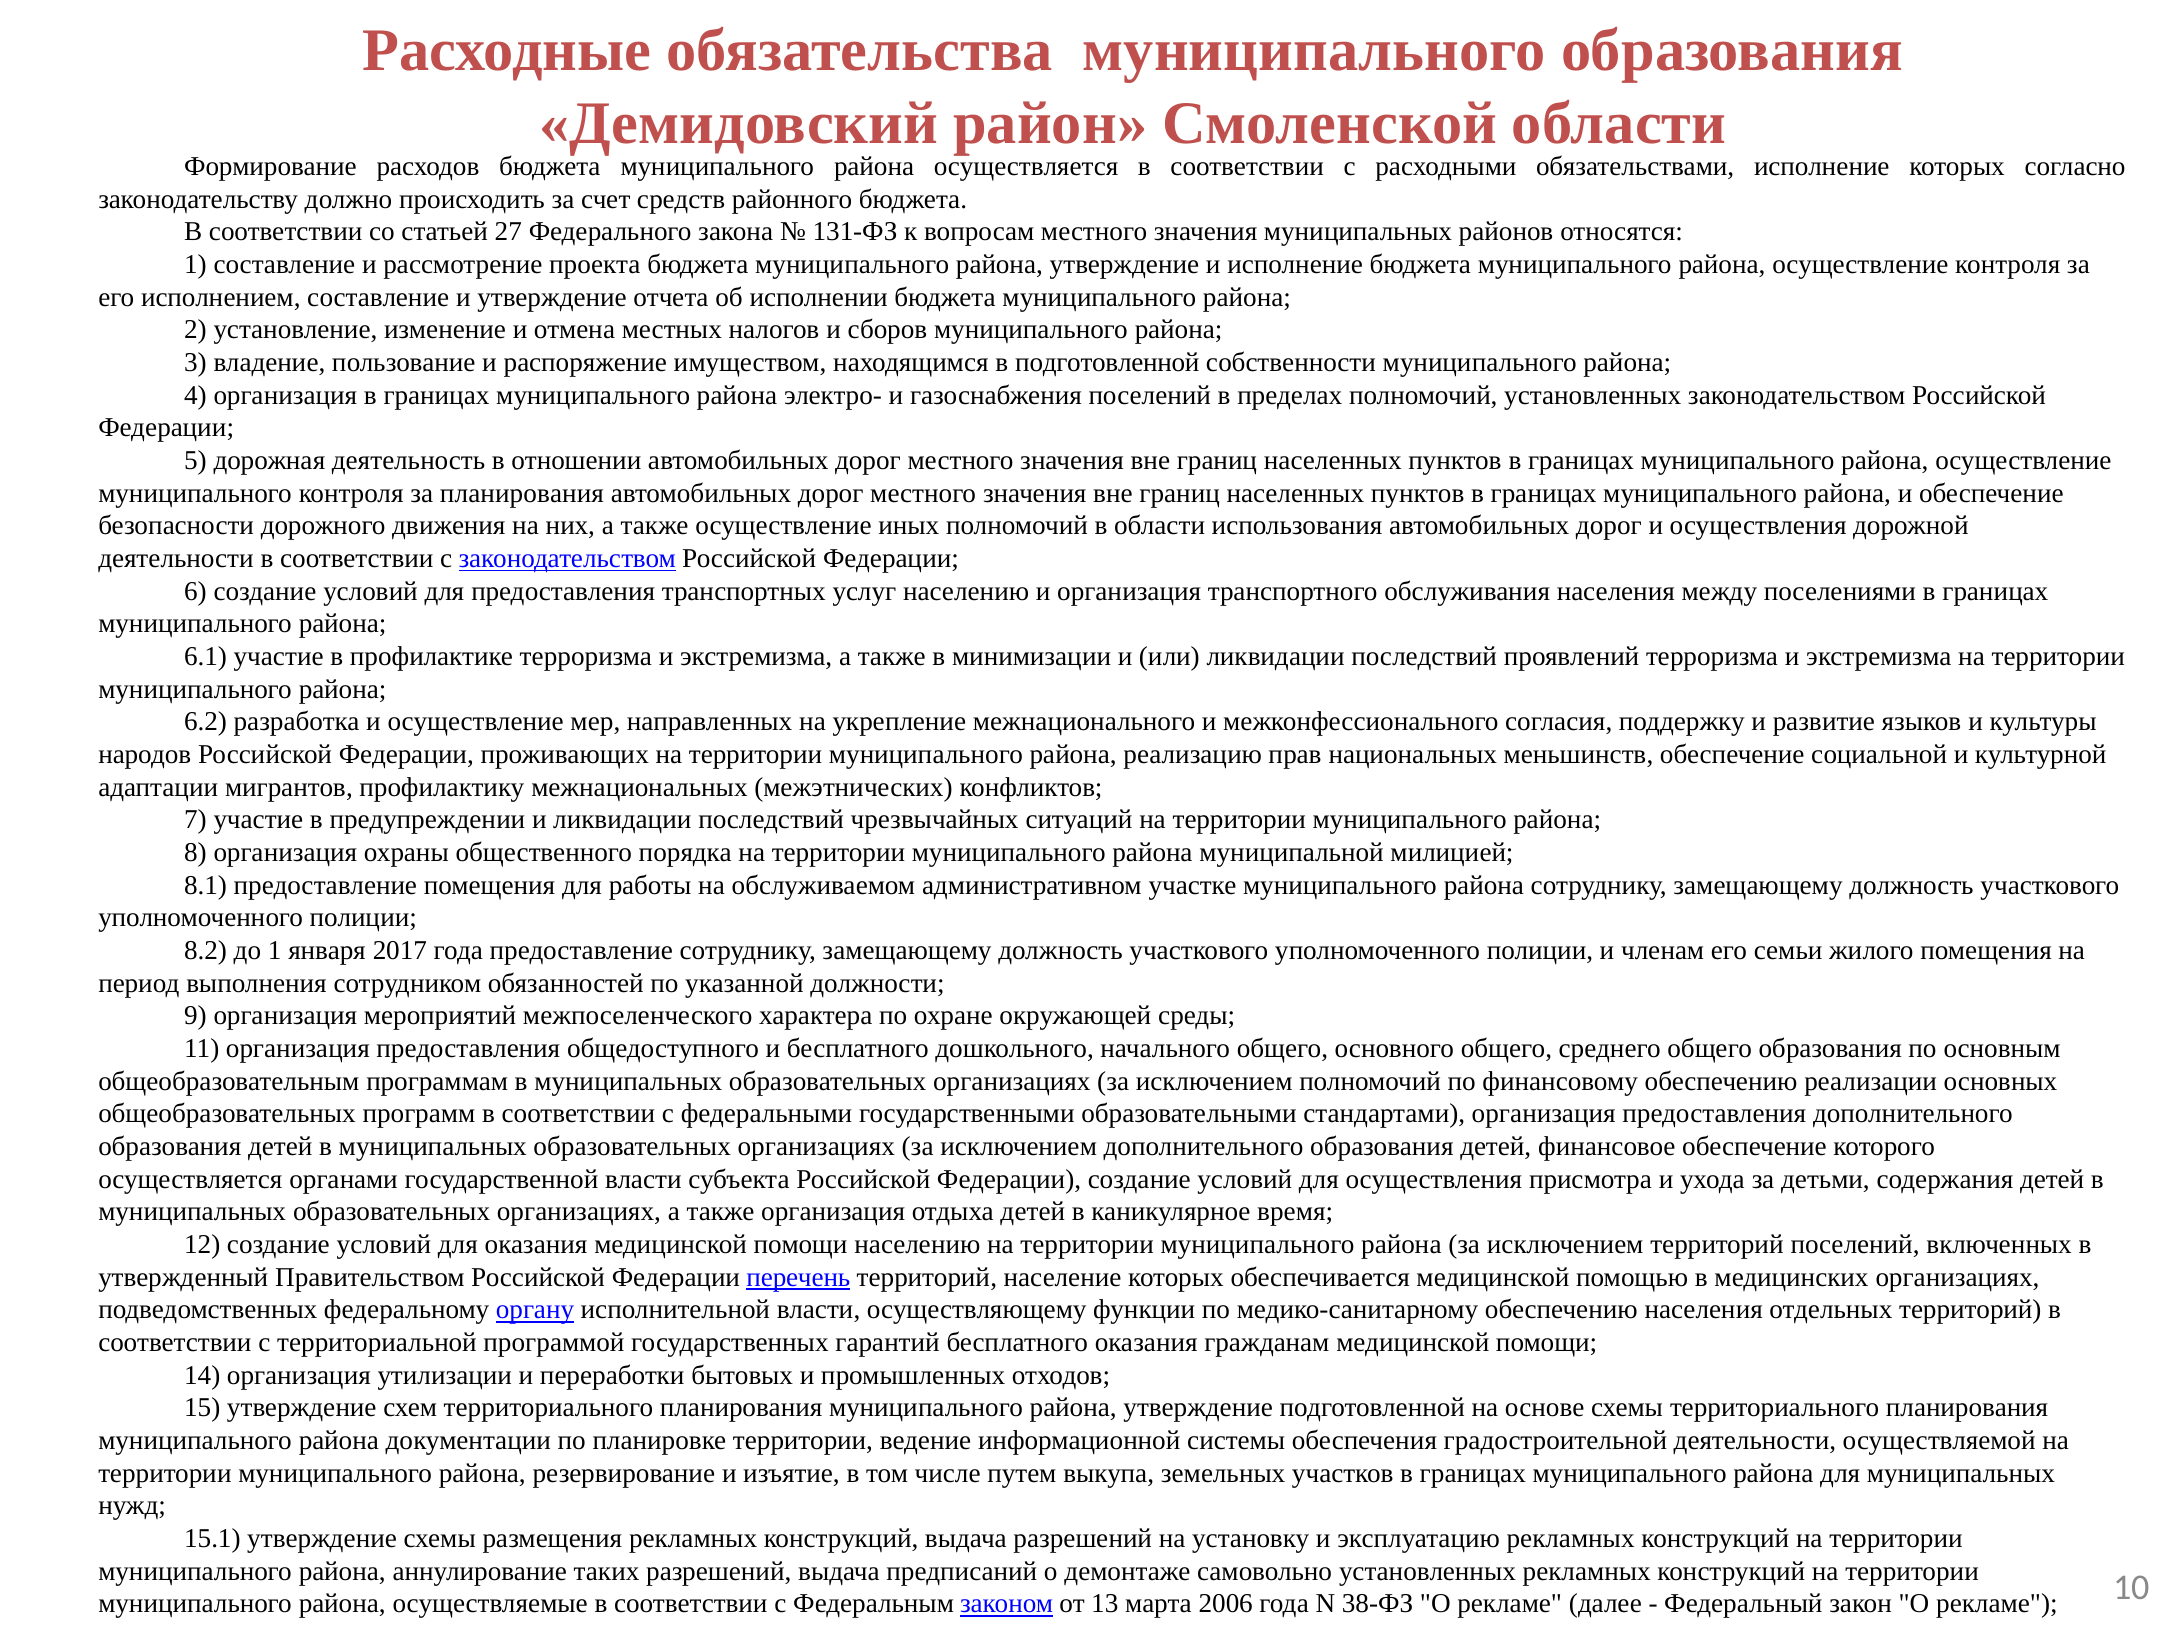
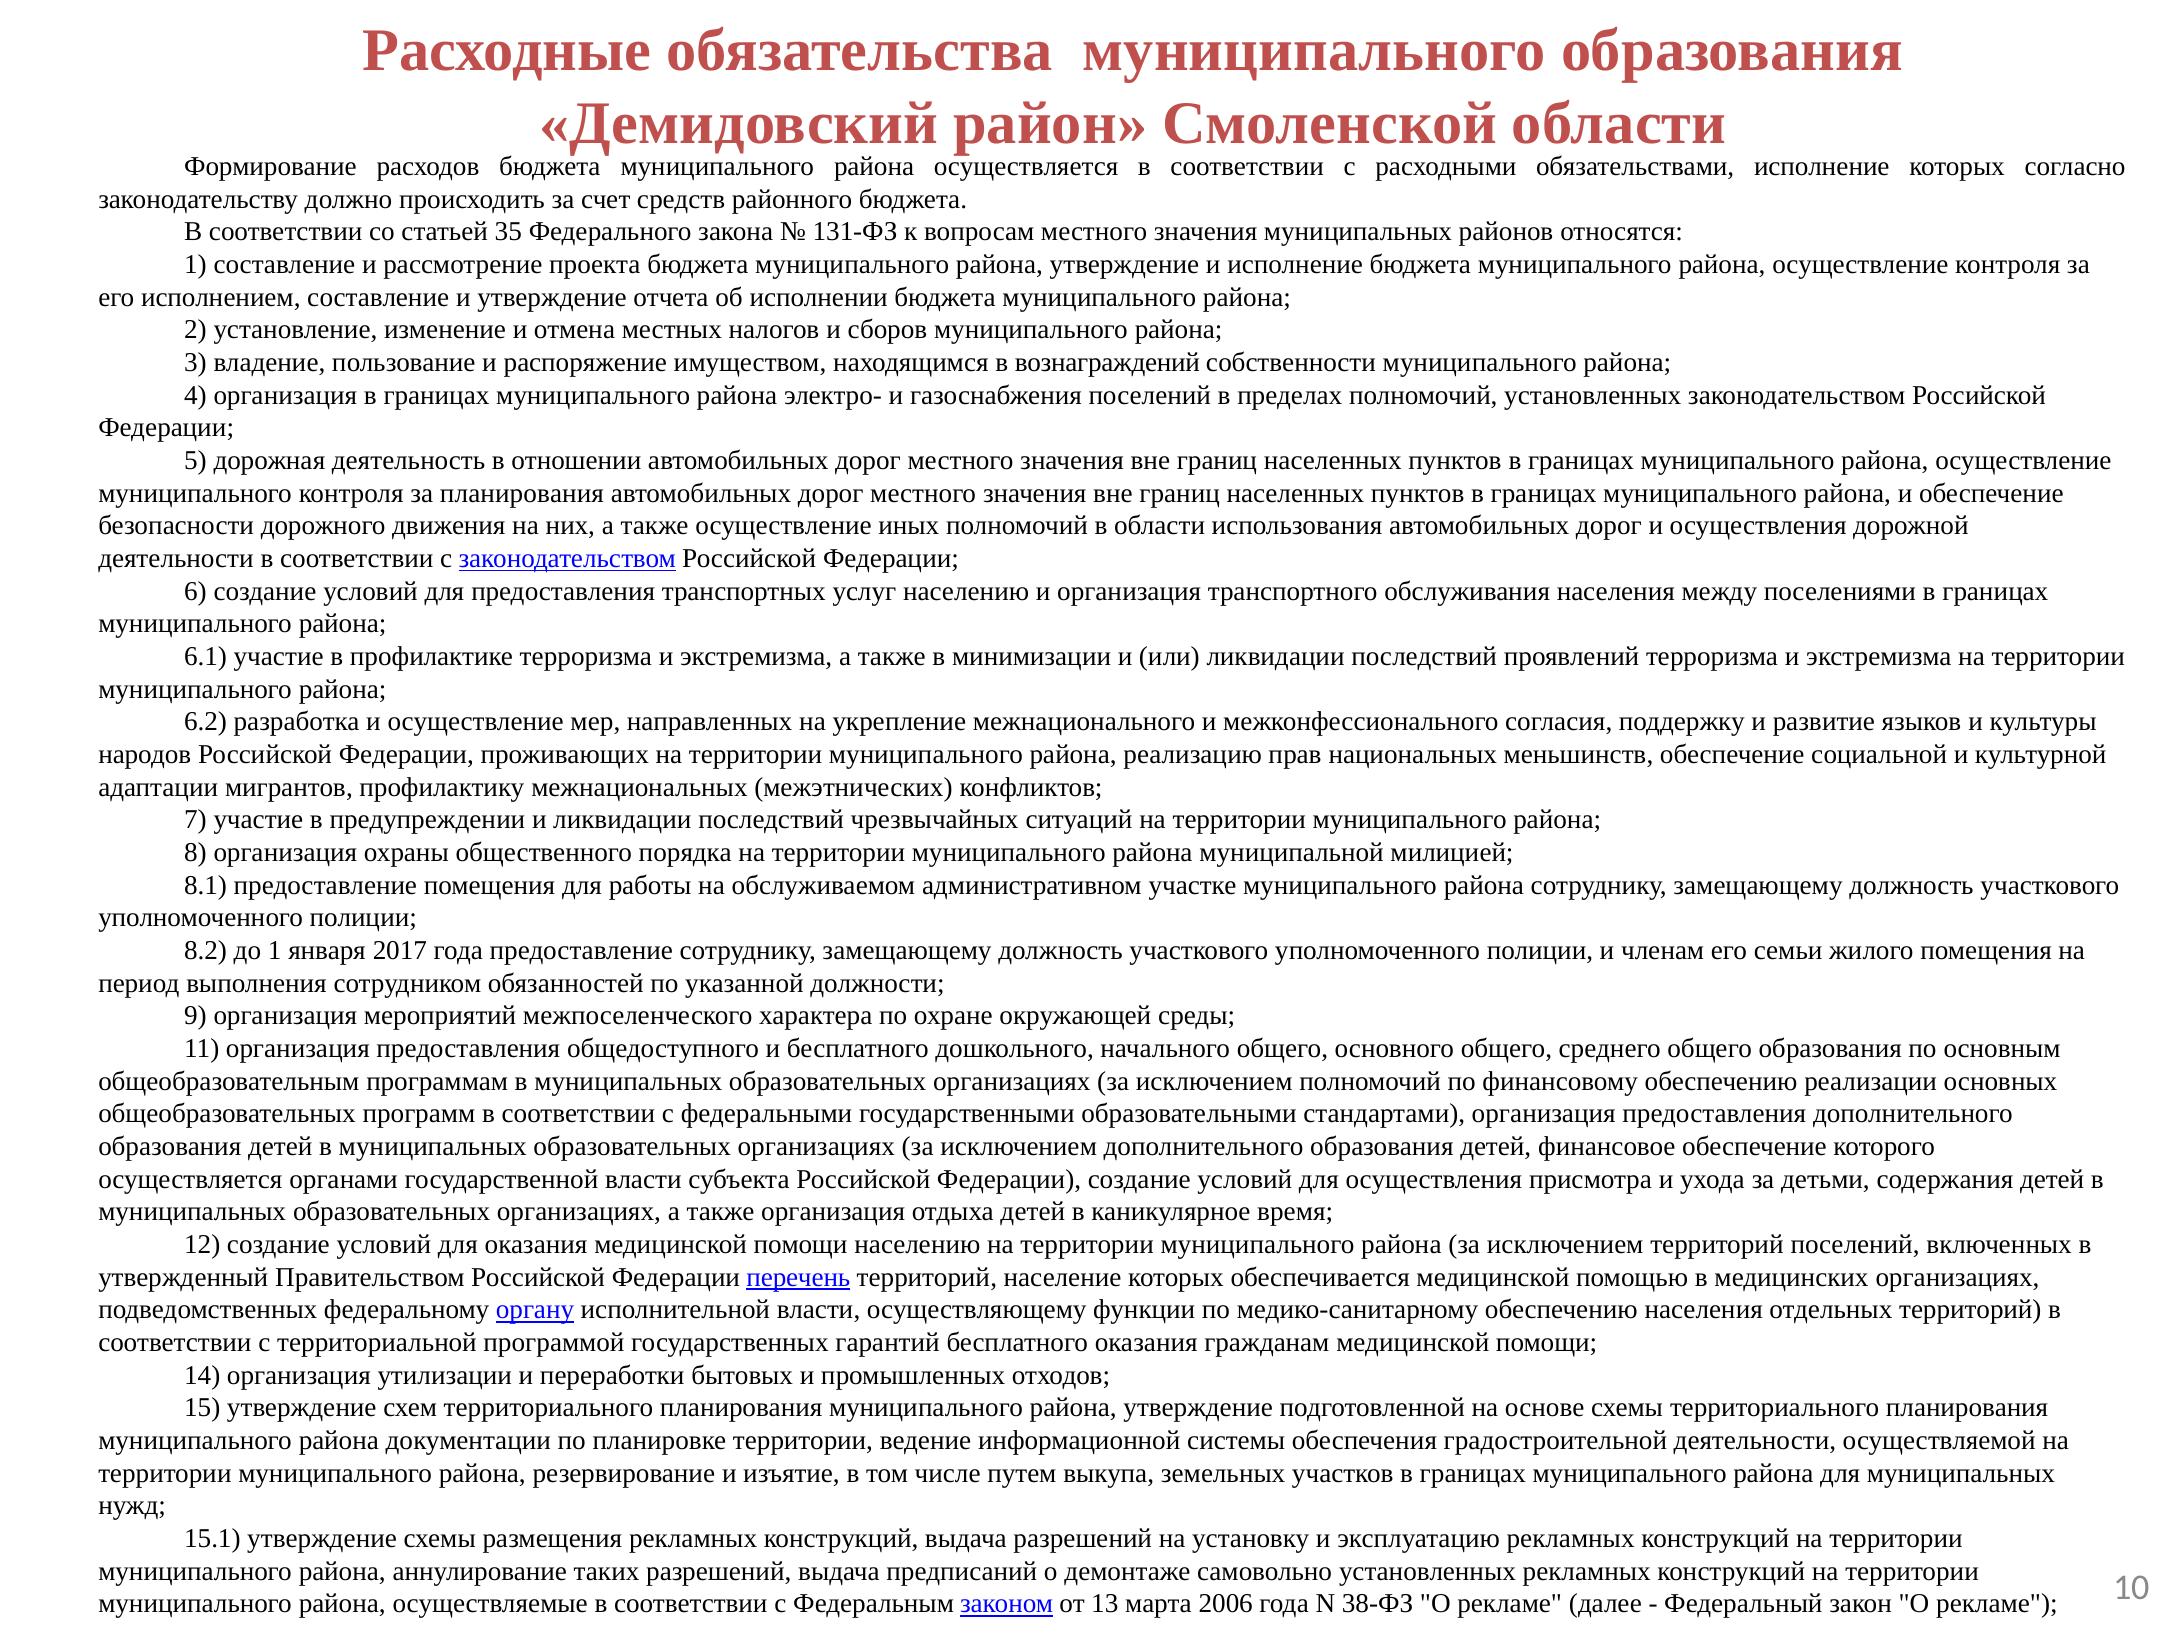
27: 27 -> 35 (508, 232)
в подготовленной: подготовленной -> вознаграждений (1107, 362)
